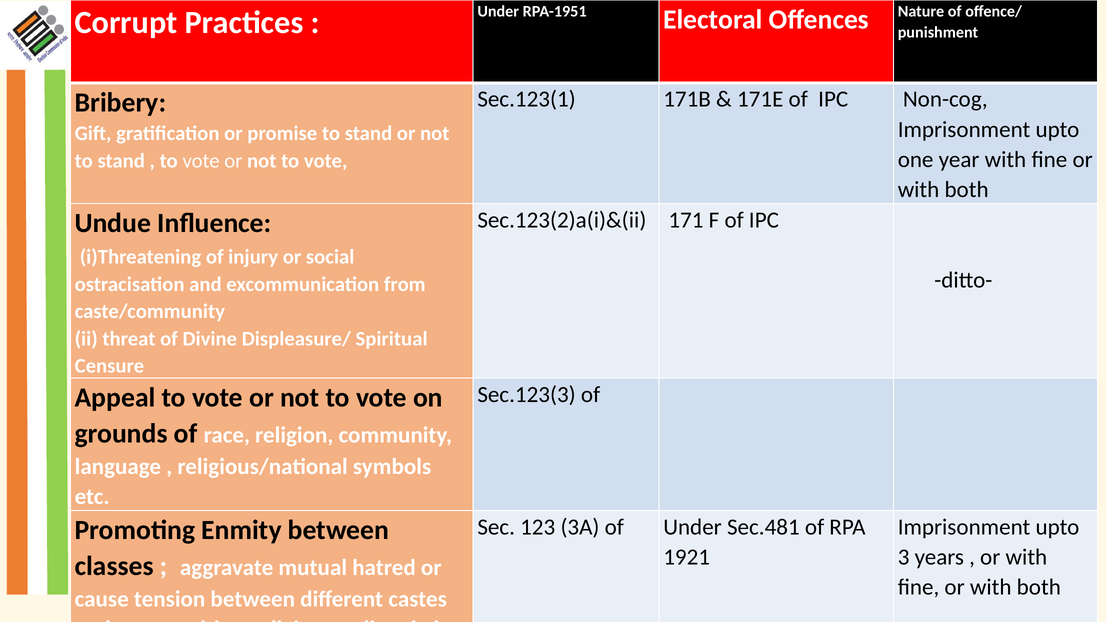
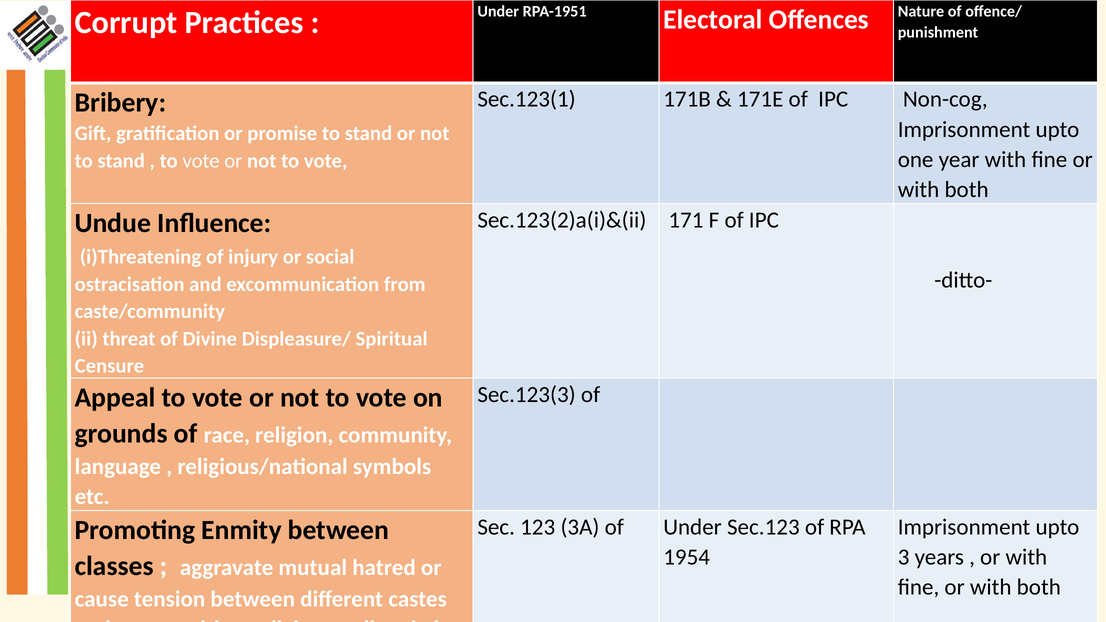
Sec.481: Sec.481 -> Sec.123 (763, 527)
1921: 1921 -> 1954 (687, 557)
